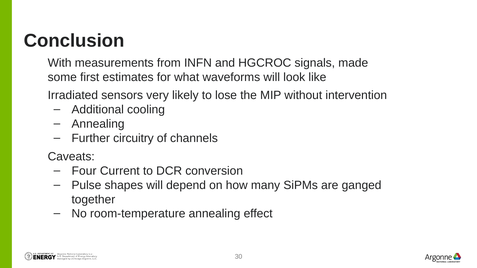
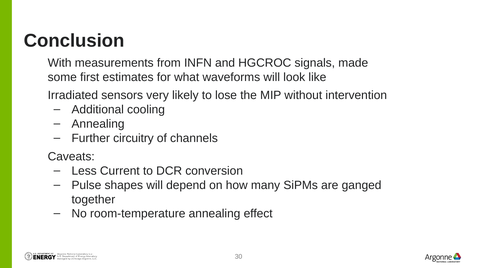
Four: Four -> Less (84, 171)
